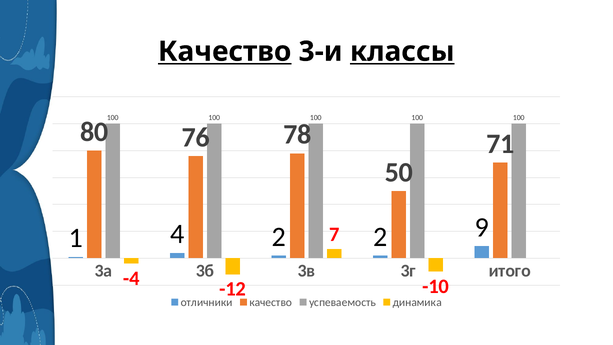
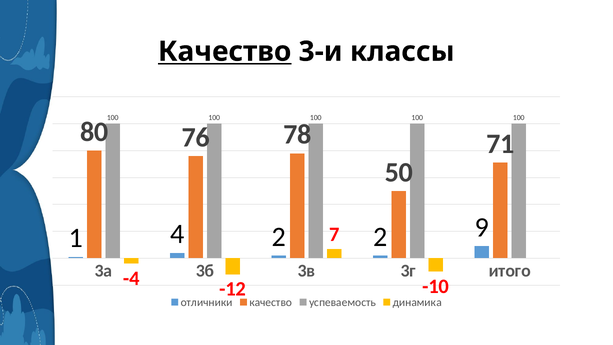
классы underline: present -> none (402, 51)
